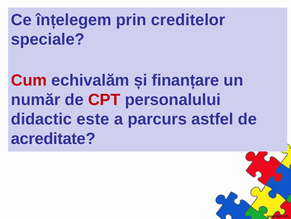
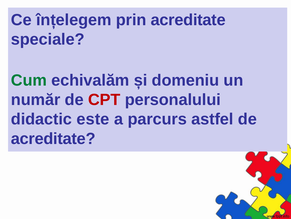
prin creditelor: creditelor -> acreditate (188, 20)
Cum colour: red -> green (29, 80)
finanțare: finanțare -> domeniu (185, 80)
